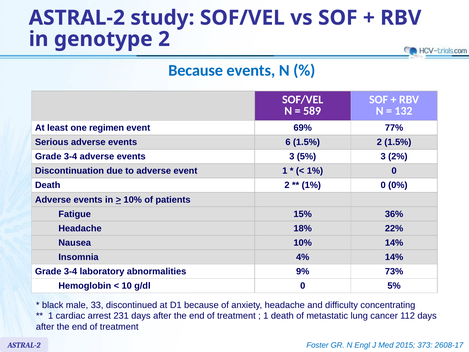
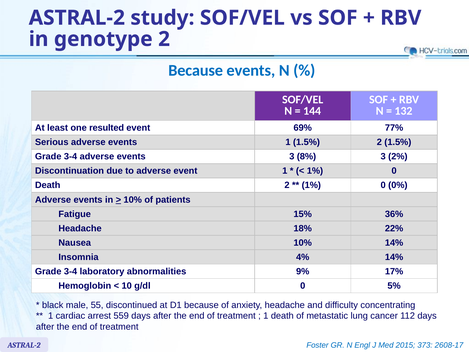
589: 589 -> 144 (312, 111)
regimen: regimen -> resulted (107, 128)
events 6: 6 -> 1 (288, 142)
3 5%: 5% -> 8% (306, 156)
73%: 73% -> 17% (394, 271)
33: 33 -> 55 (97, 305)
231: 231 -> 559 (121, 316)
